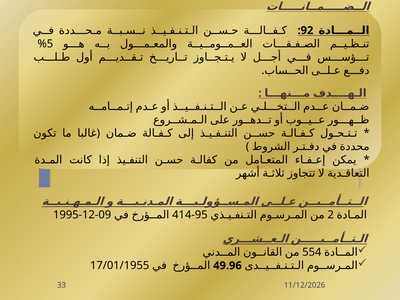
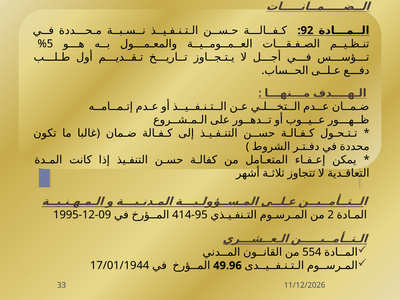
17/01/1955: 17/01/1955 -> 17/01/1944 (120, 266)
